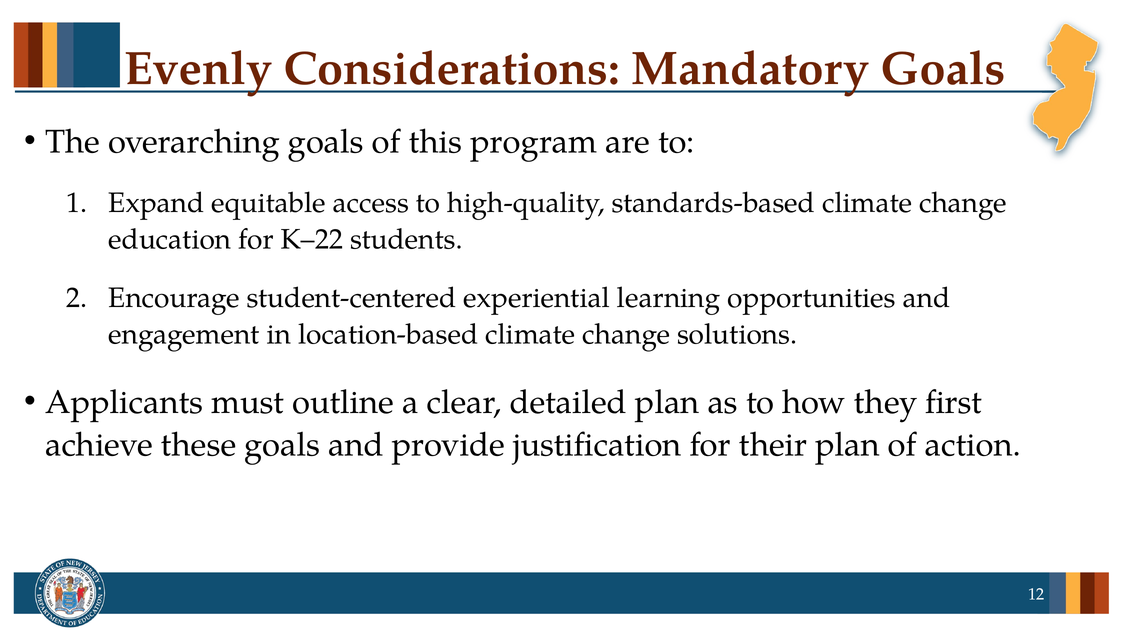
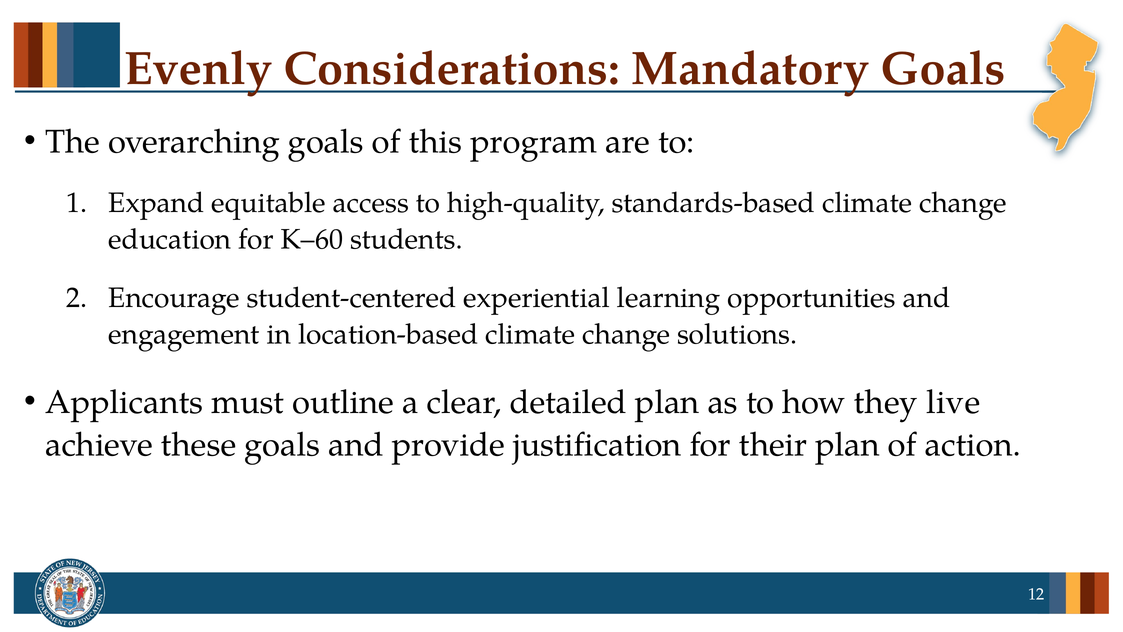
K–22: K–22 -> K–60 (312, 239)
first: first -> live (953, 402)
